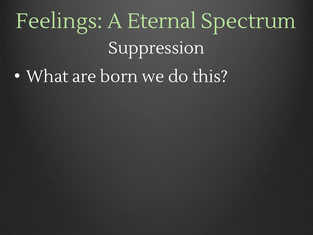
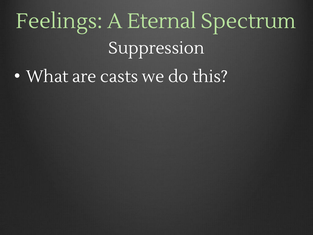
born: born -> casts (119, 77)
